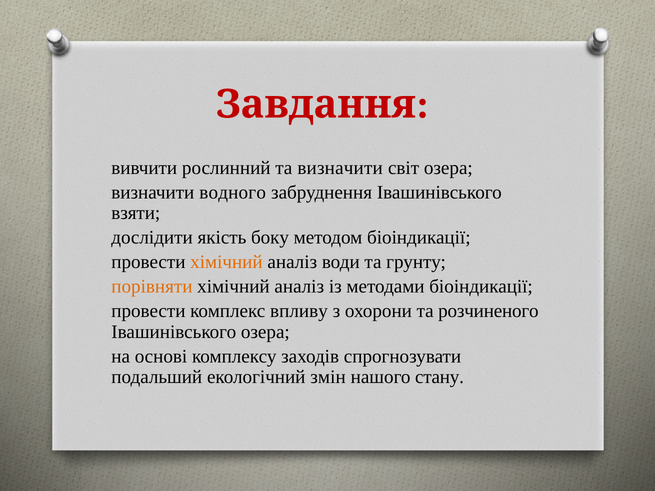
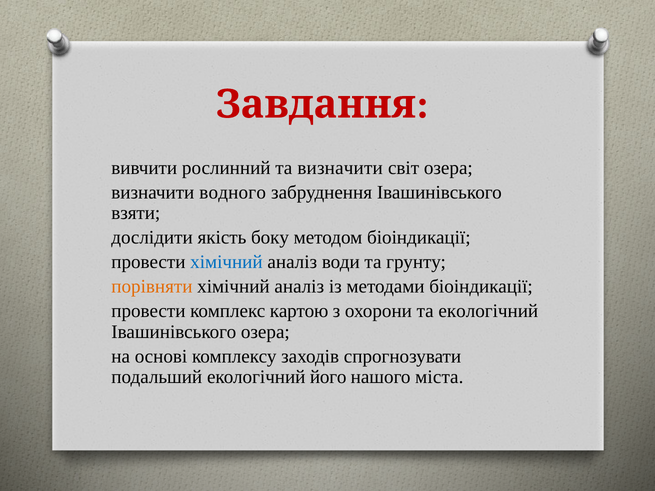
хімічний colour: orange -> blue (226, 262)
впливу: впливу -> картою (299, 311)
та розчиненого: розчиненого -> екологічний (488, 311)
змін: змін -> його (328, 377)
стану: стану -> міста (439, 377)
